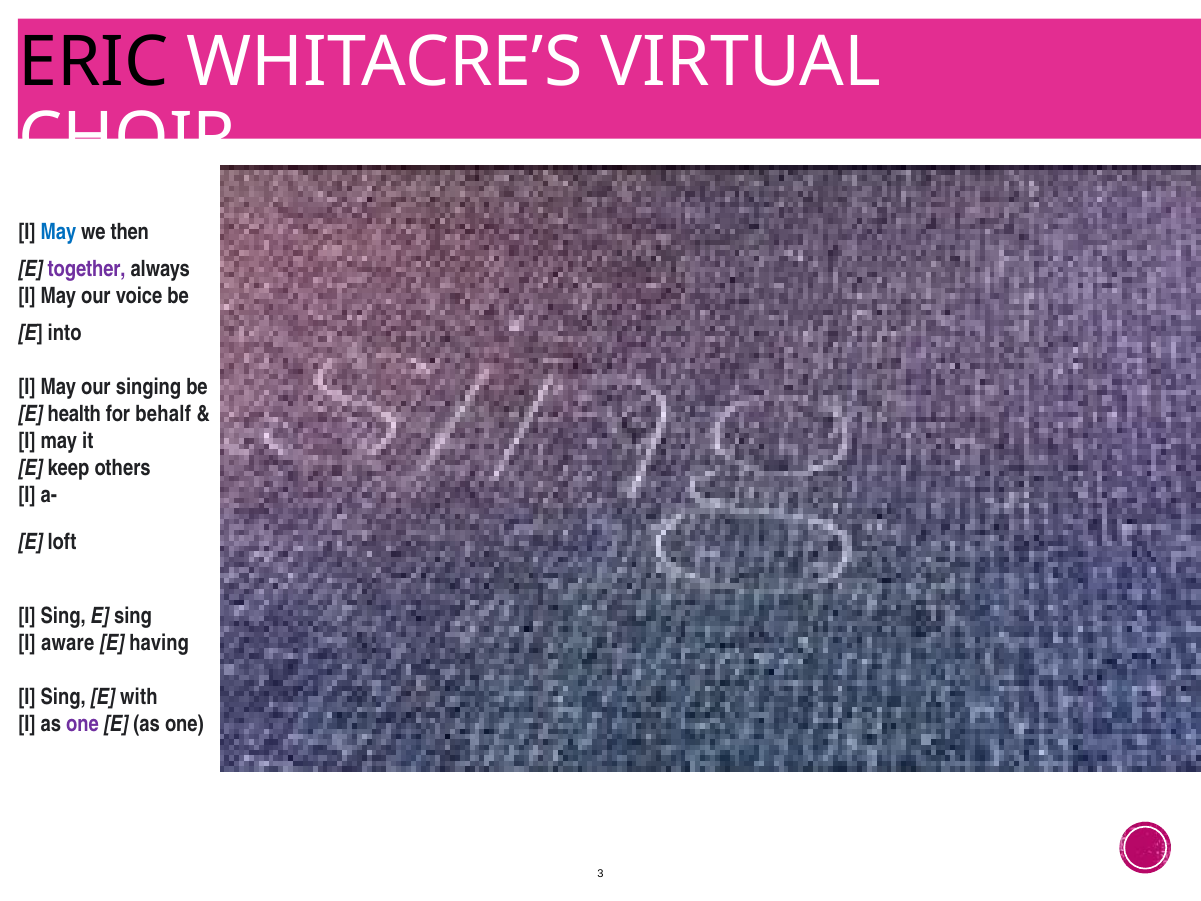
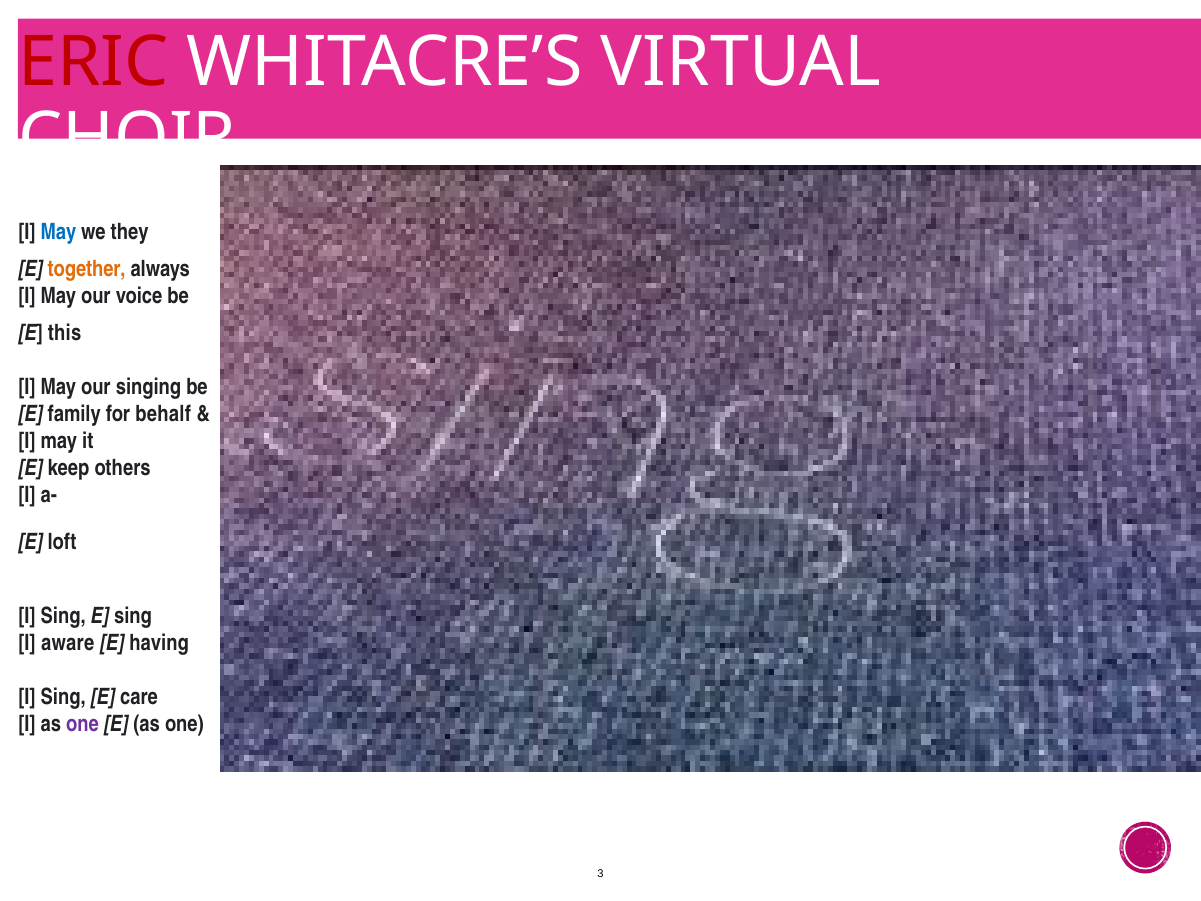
ERIC colour: black -> red (93, 63)
then: then -> they (130, 232)
together colour: purple -> orange (87, 269)
into: into -> this (65, 333)
health: health -> family (74, 414)
with: with -> care (139, 697)
